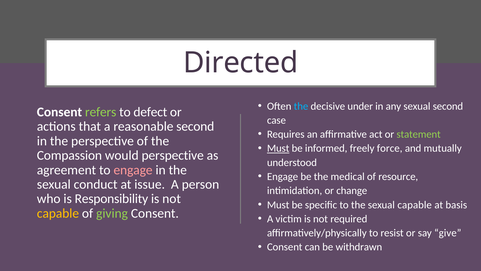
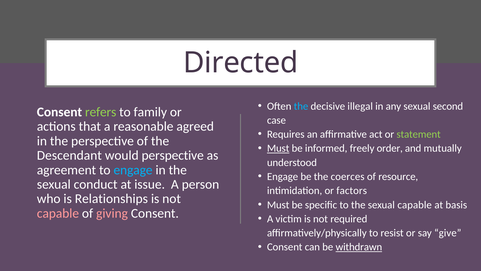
under: under -> illegal (360, 106)
defect: defect -> family (150, 112)
reasonable second: second -> agreed (195, 126)
force: force -> order (390, 148)
Compassion: Compassion -> Descendant (69, 155)
engage colour: pink -> light blue (133, 170)
medical: medical -> coerces (348, 176)
change: change -> factors (352, 190)
Responsibility: Responsibility -> Relationships (111, 199)
capable colour: yellow -> pink (58, 213)
giving colour: light green -> pink (112, 213)
withdrawn underline: none -> present (359, 247)
